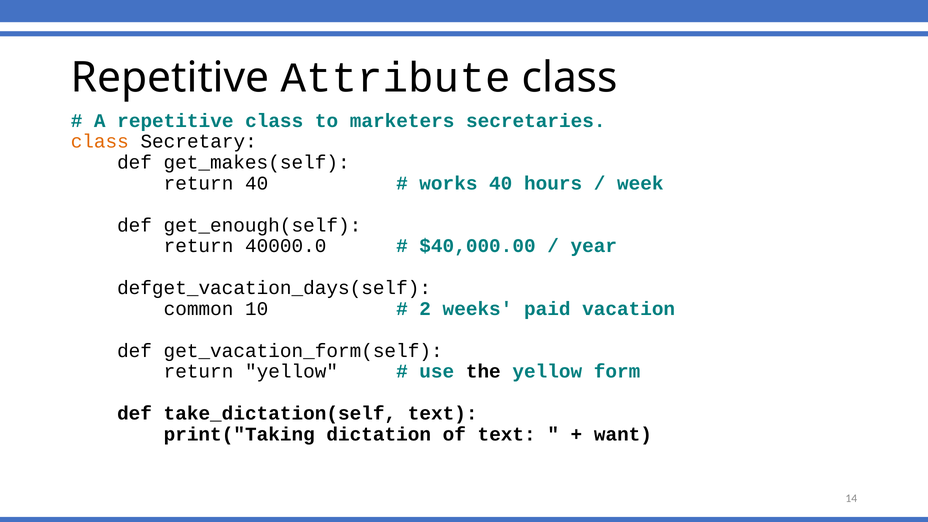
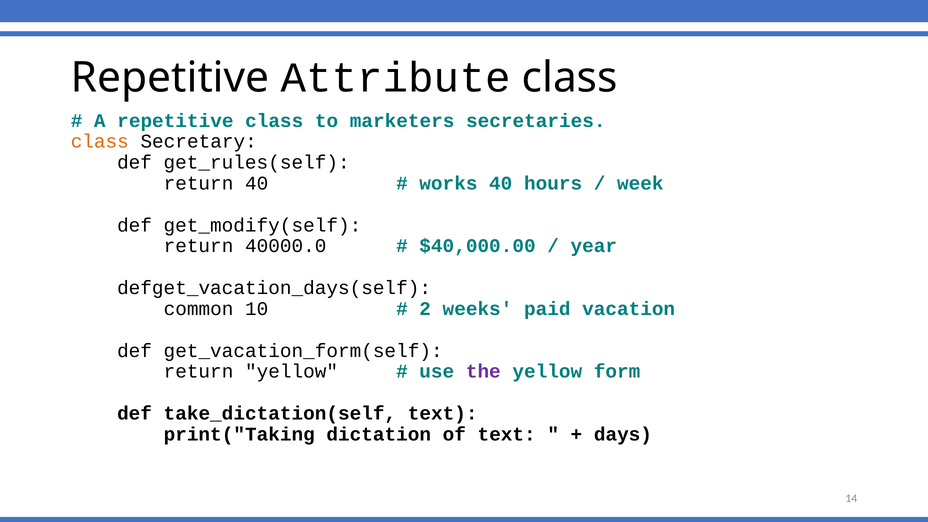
get_makes(self: get_makes(self -> get_rules(self (257, 162)
get_enough(self: get_enough(self -> get_modify(self (262, 225)
the colour: black -> purple (483, 372)
want: want -> days (623, 434)
